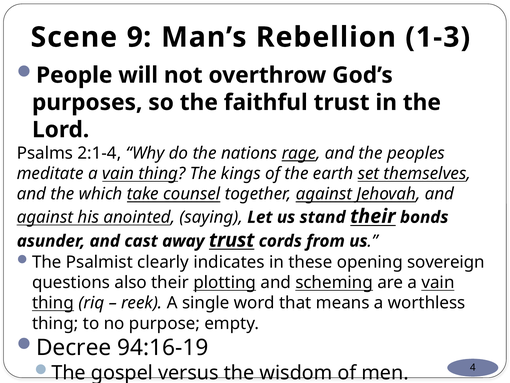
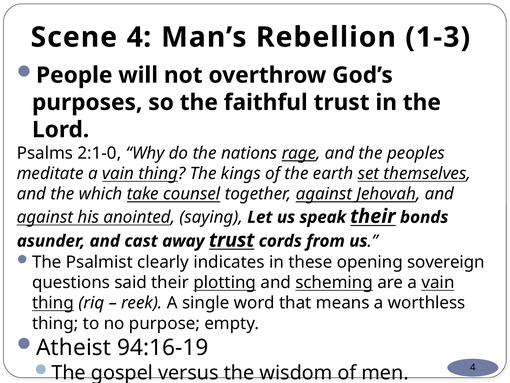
Scene 9: 9 -> 4 (139, 37)
2:1-4: 2:1-4 -> 2:1-0 (99, 153)
stand: stand -> speak (323, 217)
also: also -> said (131, 282)
Decree: Decree -> Atheist (74, 347)
